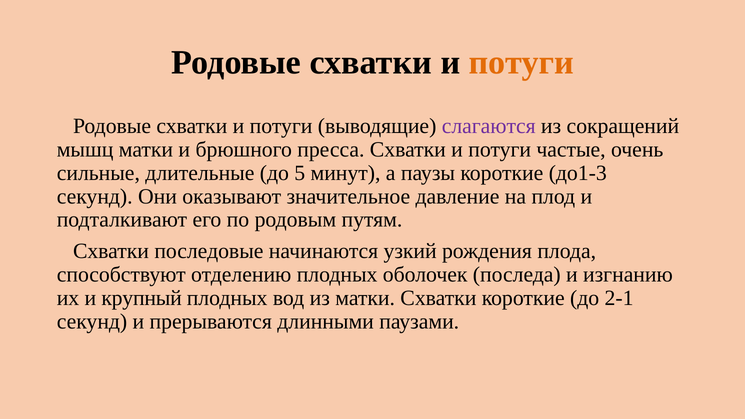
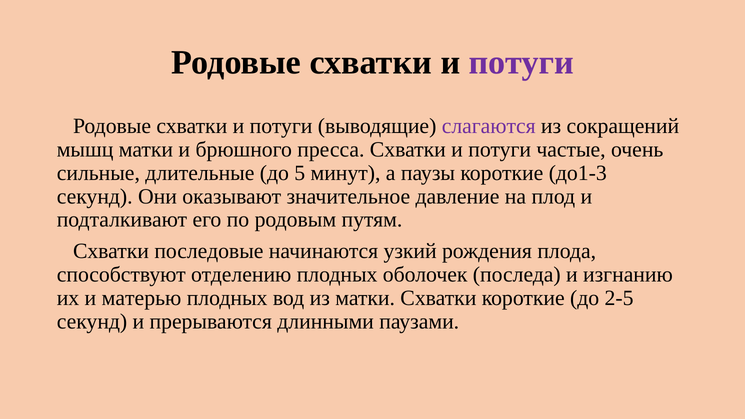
потуги colour: orange -> purple (521, 63)
крупный: крупный -> матерью (141, 298)
2-1: 2-1 -> 2-5 (619, 298)
